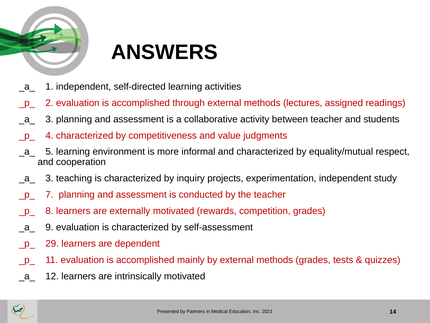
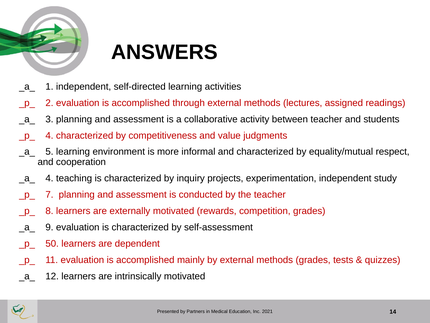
3: 3 -> 4 (49, 178)
29: 29 -> 50 (52, 243)
